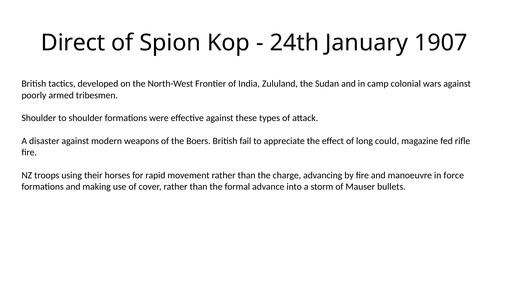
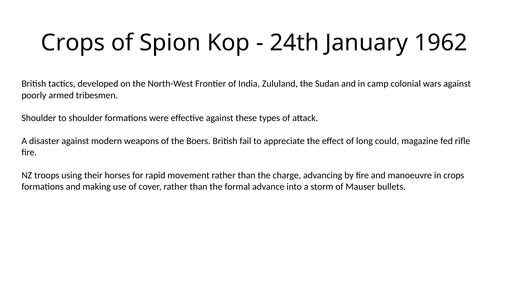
Direct: Direct -> Crops (73, 43)
1907: 1907 -> 1962 (441, 43)
in force: force -> crops (454, 176)
